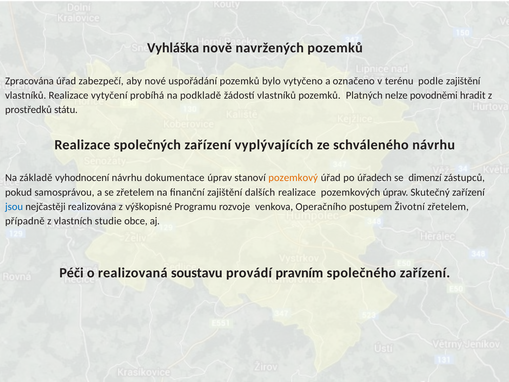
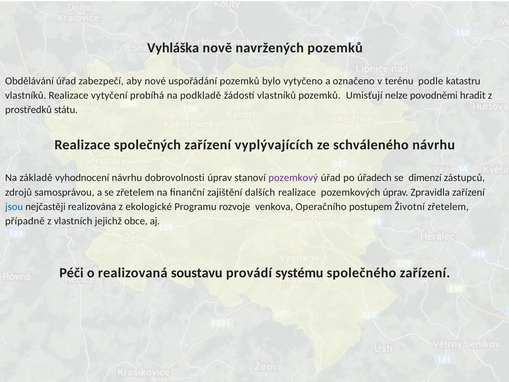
Zpracována: Zpracována -> Obdělávání (29, 81)
podle zajištění: zajištění -> katastru (463, 81)
Platných: Platných -> Umisťují (364, 95)
dokumentace: dokumentace -> dobrovolnosti (175, 178)
pozemkový colour: orange -> purple (293, 178)
pokud: pokud -> zdrojů (19, 192)
Skutečný: Skutečný -> Zpravidla (430, 192)
výškopisné: výškopisné -> ekologické (149, 207)
studie: studie -> jejichž (108, 221)
pravním: pravním -> systému (299, 273)
